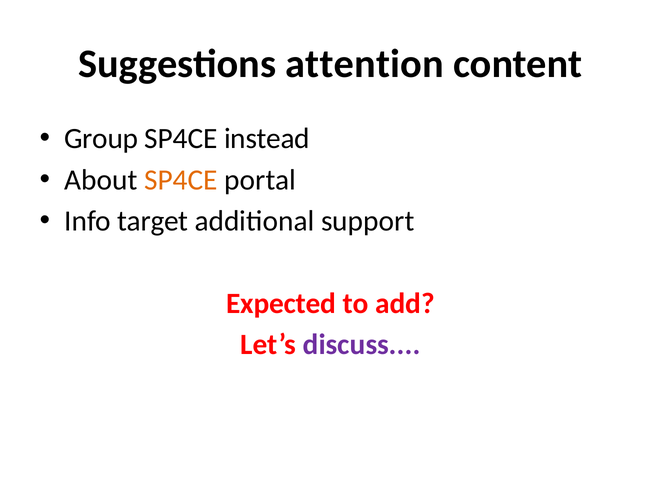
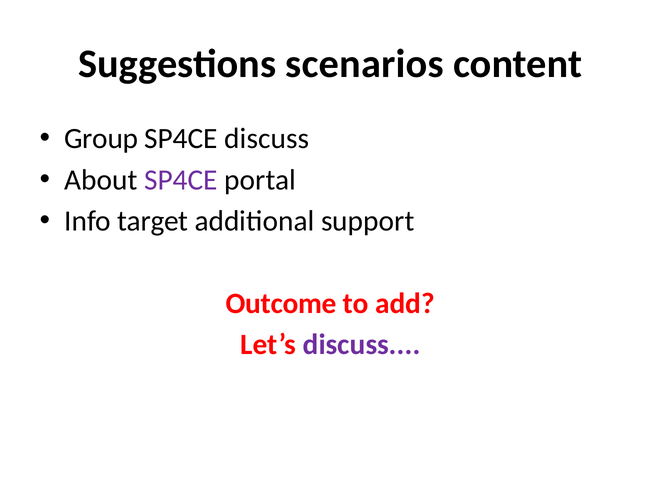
attention: attention -> scenarios (365, 64)
SP4CE instead: instead -> discuss (267, 139)
SP4CE colour: orange -> purple (181, 180)
Expected: Expected -> Outcome (281, 303)
